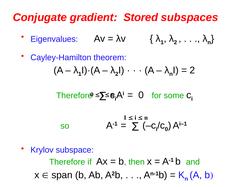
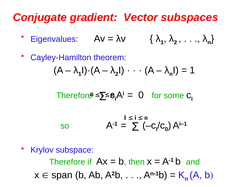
Stored: Stored -> Vector (141, 17)
2: 2 -> 1 (192, 70)
